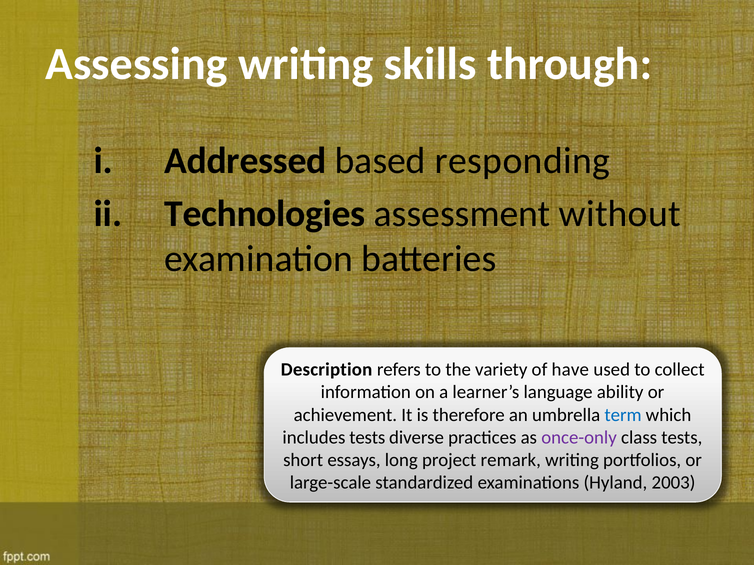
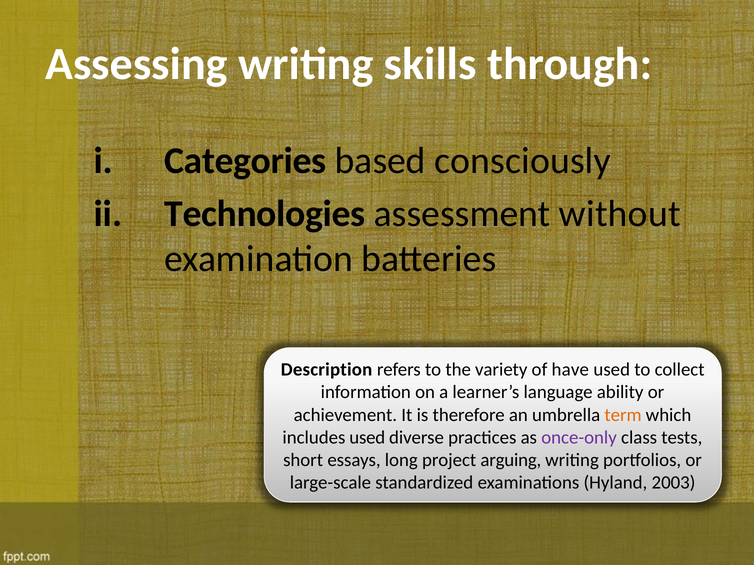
Addressed: Addressed -> Categories (245, 161)
responding: responding -> consciously (523, 161)
term colour: blue -> orange (623, 415)
includes tests: tests -> used (367, 438)
remark: remark -> arguing (511, 460)
